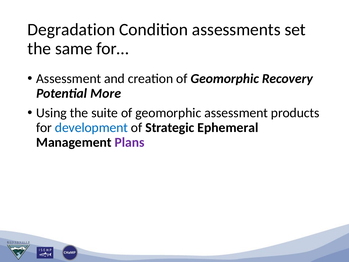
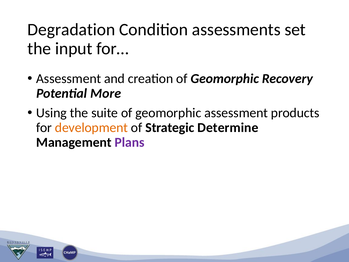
same: same -> input (74, 49)
development colour: blue -> orange (91, 128)
Ephemeral: Ephemeral -> Determine (228, 128)
